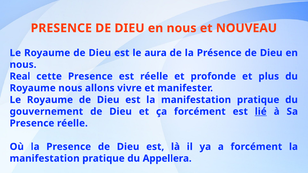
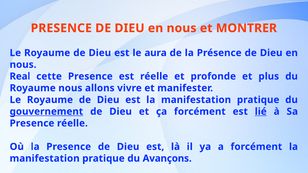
NOUVEAU: NOUVEAU -> MONTRER (246, 28)
gouvernement underline: none -> present (46, 112)
Appellera: Appellera -> Avançons (167, 159)
